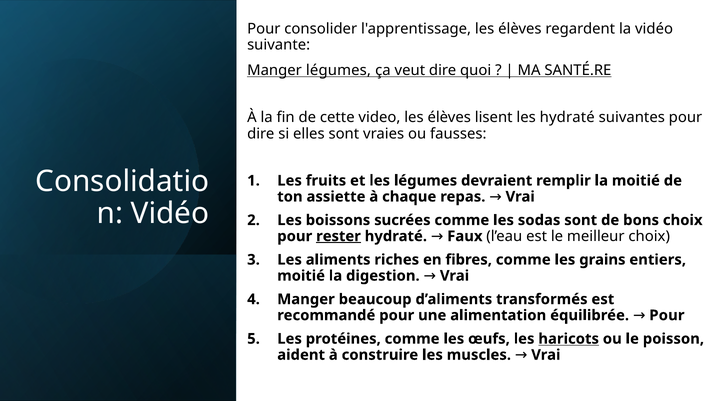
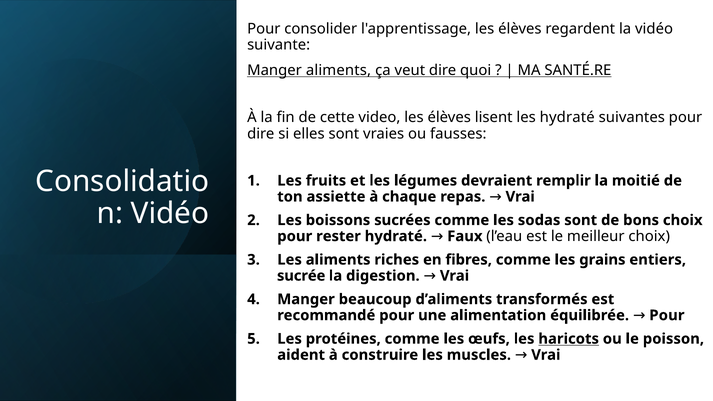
Manger légumes: légumes -> aliments (338, 70)
rester underline: present -> none (338, 236)
moitié: moitié -> sucrée (301, 276)
